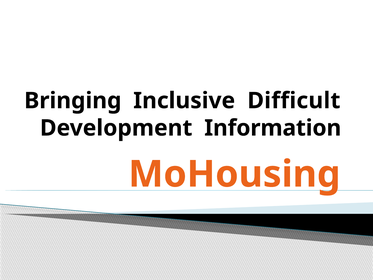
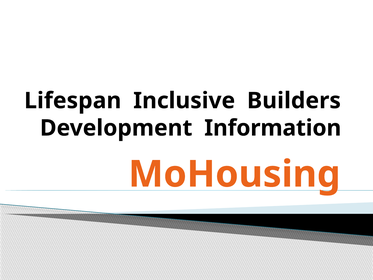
Bringing: Bringing -> Lifespan (73, 101)
Difficult: Difficult -> Builders (294, 101)
